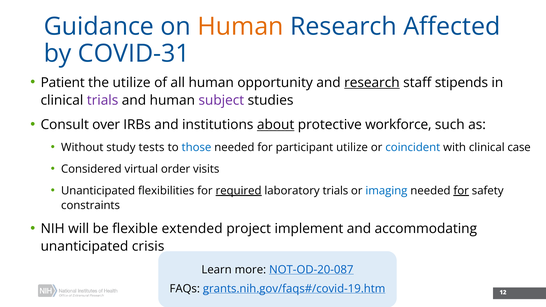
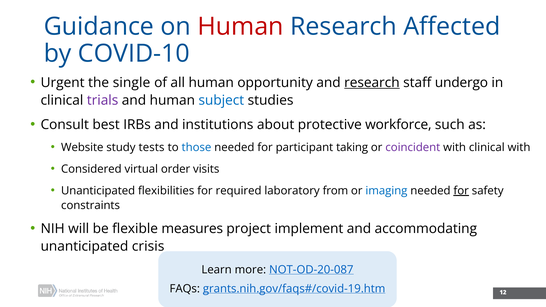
Human colour: orange -> red (240, 27)
COVID-31: COVID-31 -> COVID-10 (134, 54)
Patient: Patient -> Urgent (63, 83)
the utilize: utilize -> single (132, 83)
stipends: stipends -> undergo (461, 83)
subject colour: purple -> blue (221, 100)
over: over -> best (106, 125)
about underline: present -> none (276, 125)
Without: Without -> Website (82, 148)
participant utilize: utilize -> taking (352, 148)
coincident colour: blue -> purple (413, 148)
clinical case: case -> with (519, 148)
required underline: present -> none (239, 191)
laboratory trials: trials -> from (335, 191)
extended: extended -> measures (192, 229)
